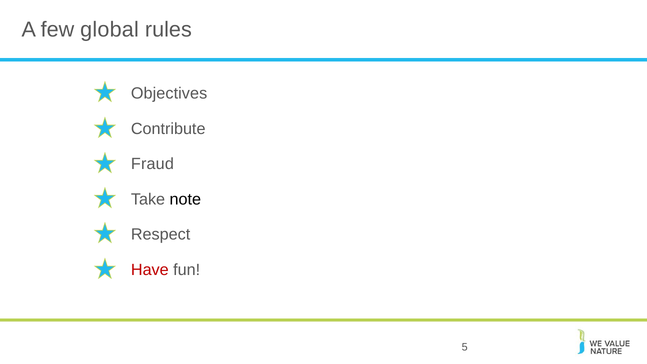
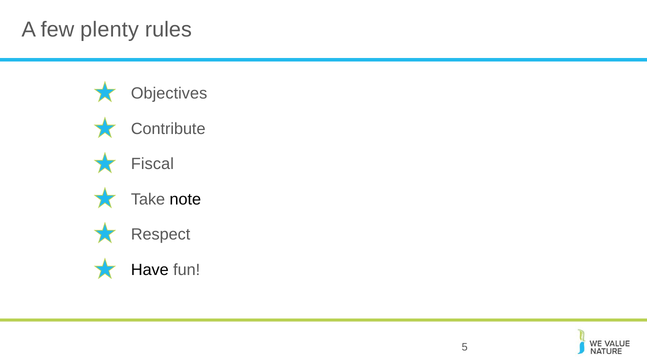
global: global -> plenty (110, 30)
Fraud: Fraud -> Fiscal (152, 164)
Have colour: red -> black (150, 270)
